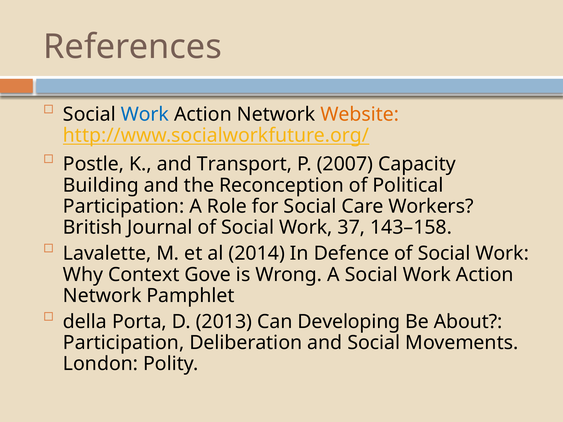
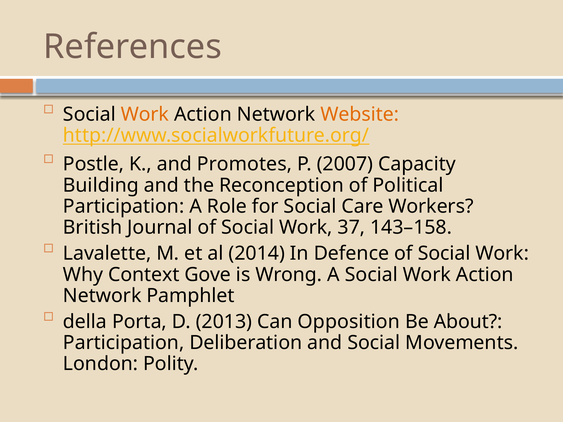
Work colour: blue -> orange (145, 114)
Transport: Transport -> Promotes (244, 164)
Developing: Developing -> Opposition (349, 322)
